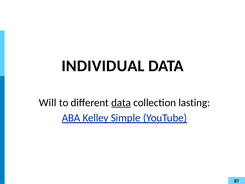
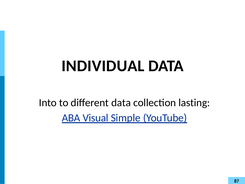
Will: Will -> Into (48, 103)
data underline: present -> none (121, 103)
Kelley: Kelley -> Visual (96, 118)
